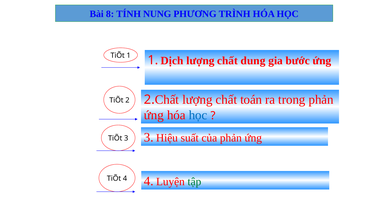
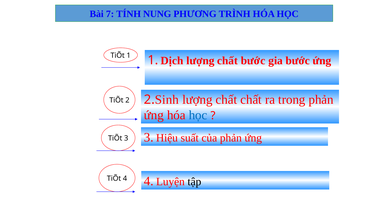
8: 8 -> 7 (110, 14)
chất dung: dung -> bước (253, 61)
2 Chất: Chất -> Sinh (167, 100)
chất toán: toán -> chất (251, 100)
tập colour: green -> black (194, 182)
